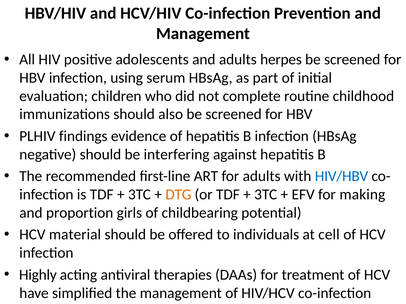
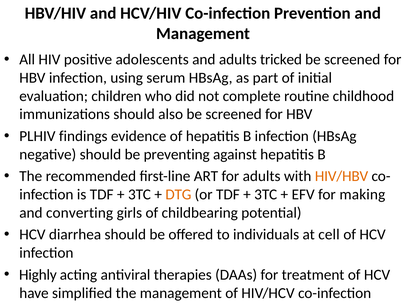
herpes: herpes -> tricked (281, 60)
interfering: interfering -> preventing (177, 155)
HIV/HBV colour: blue -> orange (342, 177)
proportion: proportion -> converting (80, 213)
material: material -> diarrhea (75, 235)
